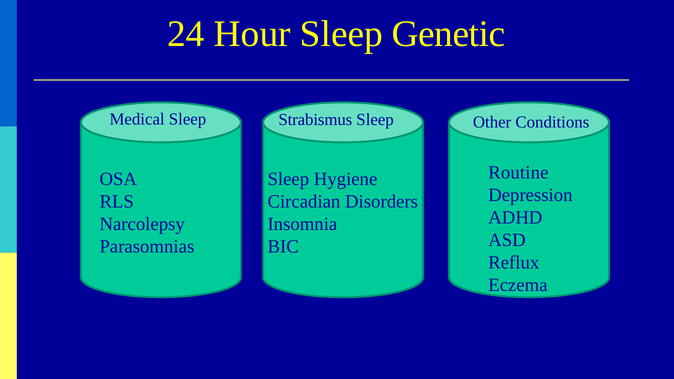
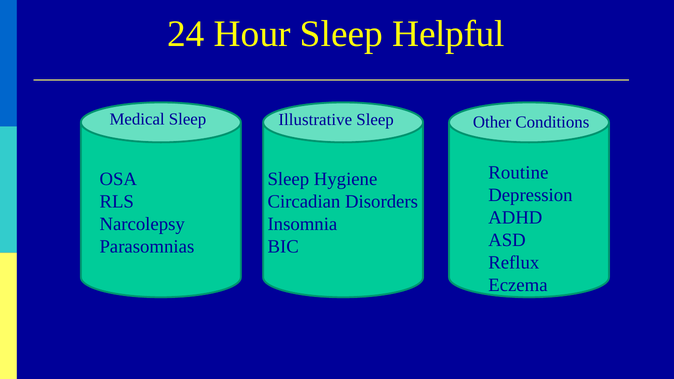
Genetic: Genetic -> Helpful (449, 34)
Strabismus: Strabismus -> Illustrative (315, 120)
